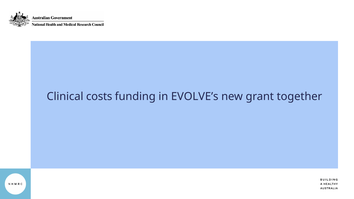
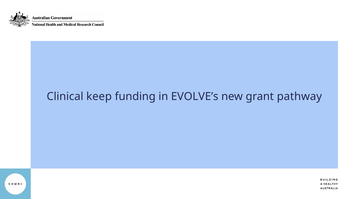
costs: costs -> keep (99, 96)
together: together -> pathway (299, 96)
